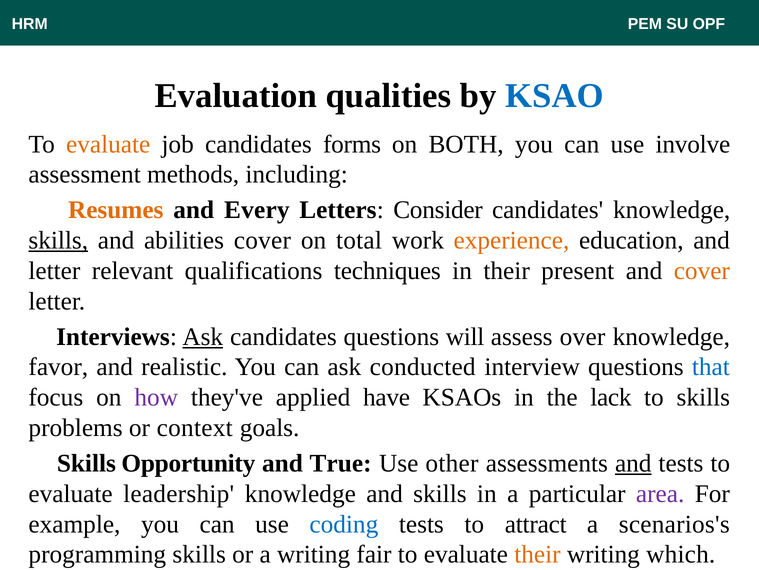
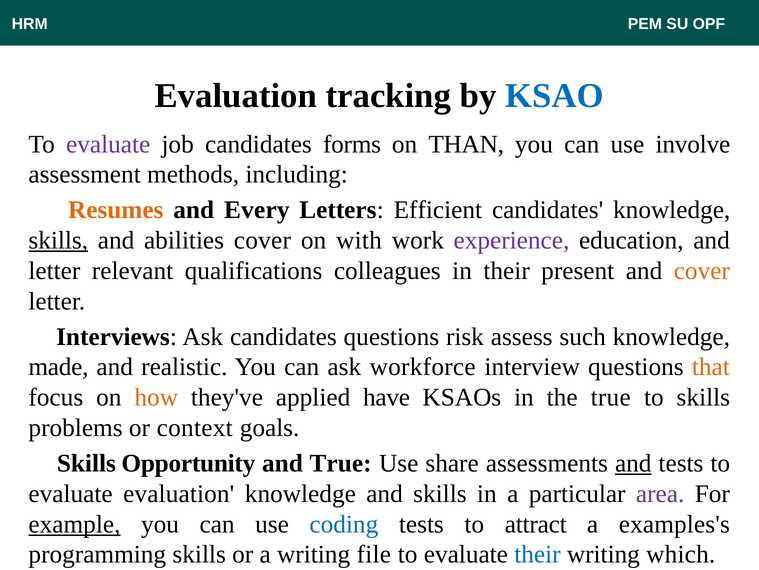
qualities: qualities -> tracking (388, 96)
evaluate colour: orange -> purple (108, 144)
BOTH: BOTH -> THAN (466, 144)
Consider: Consider -> Efficient (438, 210)
total: total -> with (359, 240)
experience colour: orange -> purple (511, 240)
techniques: techniques -> colleagues (387, 270)
Ask underline: present -> none (203, 336)
will: will -> risk (465, 336)
over: over -> such (583, 336)
favor: favor -> made (58, 367)
conducted: conducted -> workforce (423, 367)
that colour: blue -> orange (711, 367)
how colour: purple -> orange (156, 397)
the lack: lack -> true (611, 397)
other: other -> share (452, 463)
evaluate leadership: leadership -> evaluation (179, 493)
example underline: none -> present (74, 523)
scenarios's: scenarios's -> examples's (674, 523)
fair: fair -> file (374, 554)
their colour: orange -> blue (537, 554)
